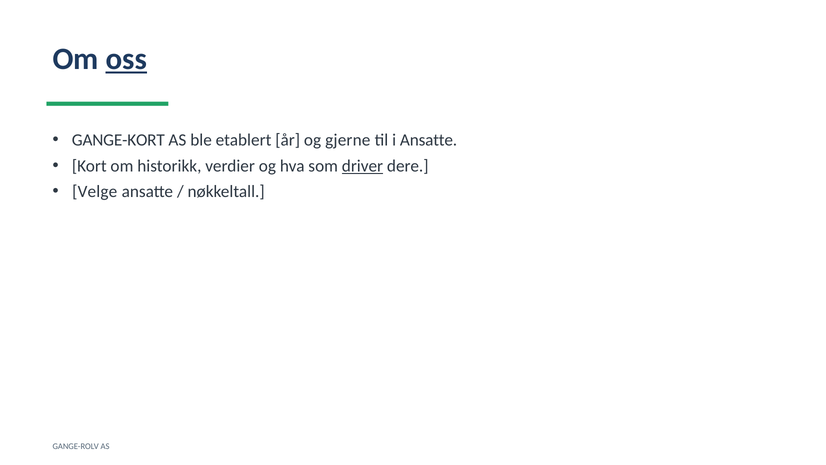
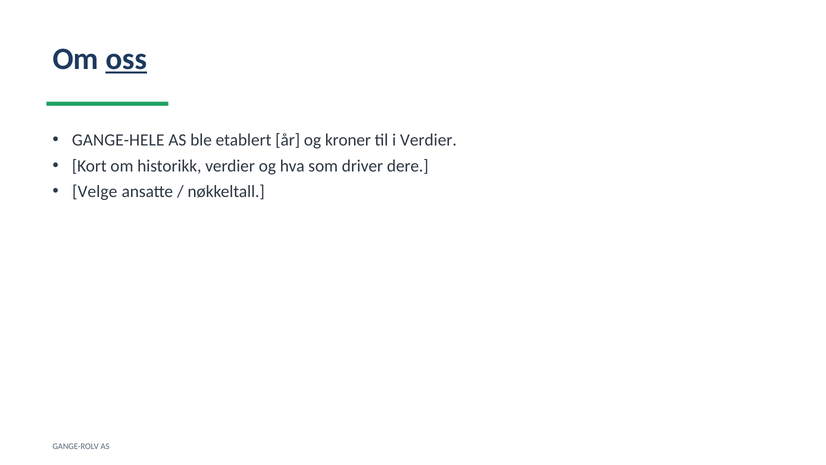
GANGE-KORT: GANGE-KORT -> GANGE-HELE (118, 140)
gjerne: gjerne -> kroner (348, 140)
i Ansatte: Ansatte -> Verdier (428, 140)
driver underline: present -> none (362, 166)
